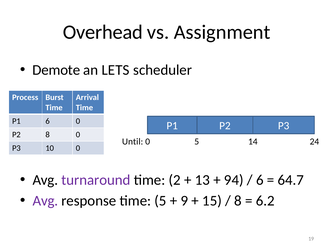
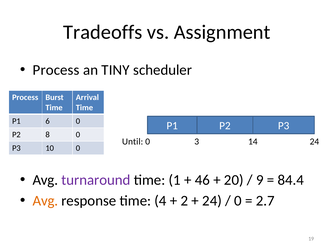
Overhead: Overhead -> Tradeoffs (103, 32)
Demote: Demote -> Process (56, 70)
LETS: LETS -> TINY (116, 70)
0 5: 5 -> 3 (197, 142)
2: 2 -> 1 (175, 180)
13: 13 -> 46 (202, 180)
94: 94 -> 20 (234, 180)
6: 6 -> 9 (260, 180)
64.7: 64.7 -> 84.4 (291, 180)
Avg colour: purple -> orange (45, 201)
time 5: 5 -> 4 (160, 201)
9: 9 -> 2 (184, 201)
15: 15 -> 24 (212, 201)
8: 8 -> 0 (238, 201)
6.2: 6.2 -> 2.7 (265, 201)
